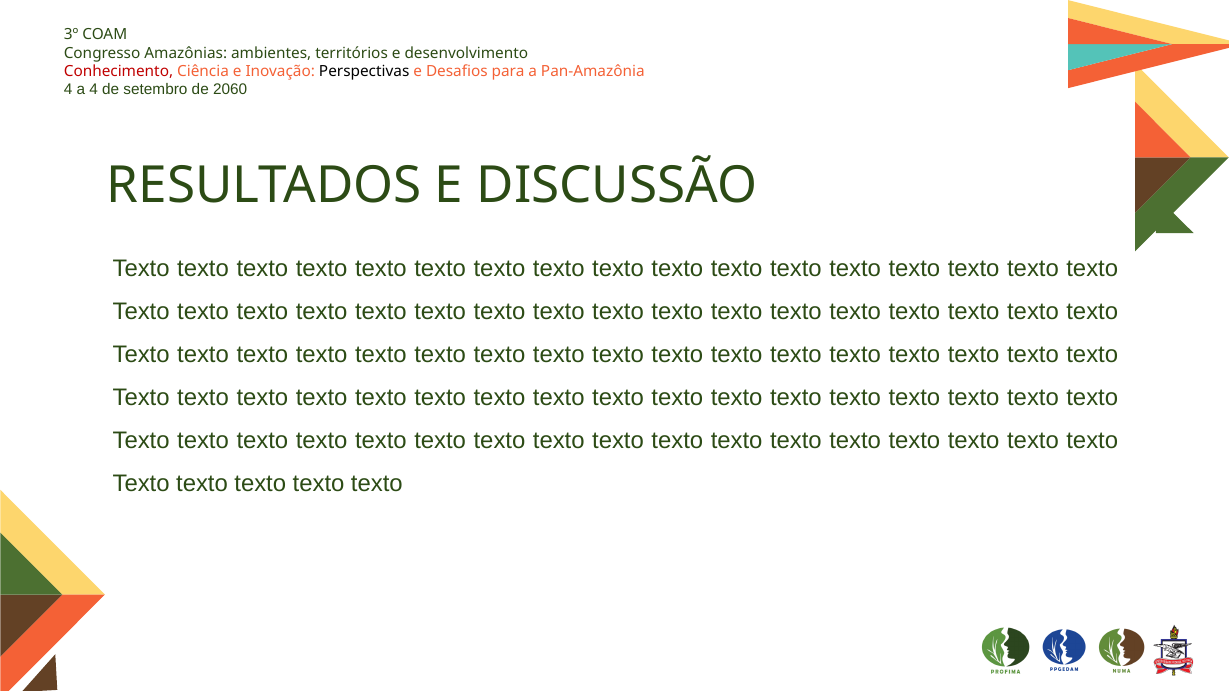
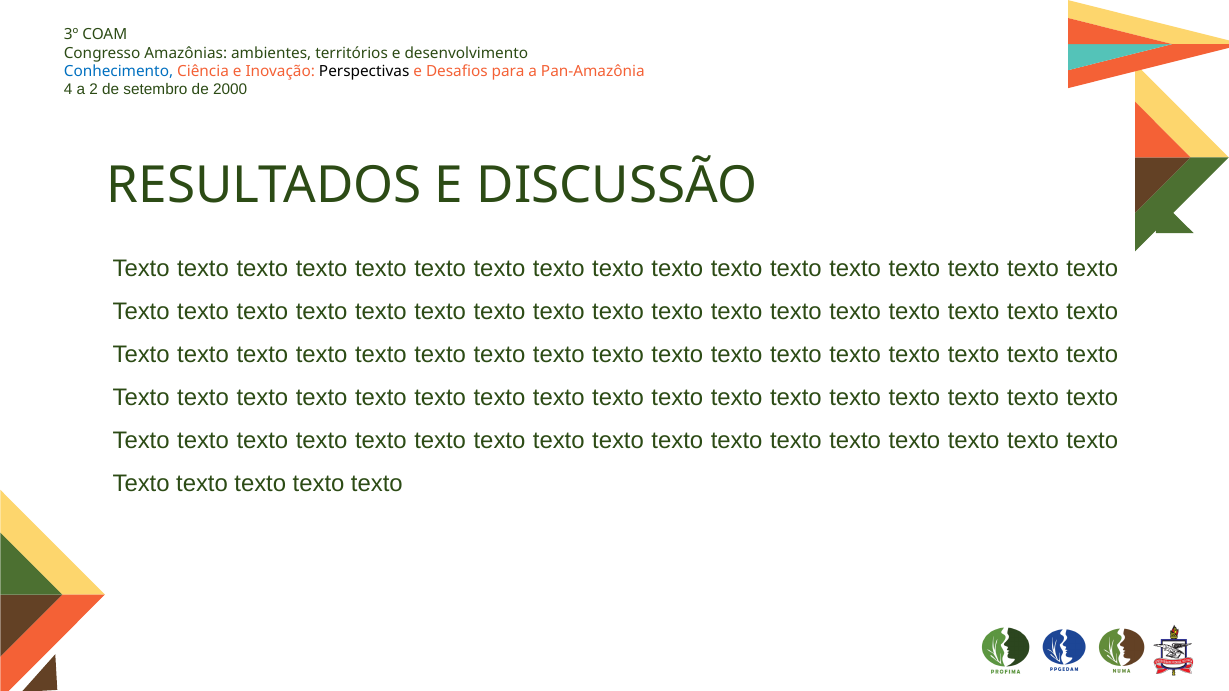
Conhecimento colour: red -> blue (118, 72)
a 4: 4 -> 2 (94, 90)
2060: 2060 -> 2000 (230, 90)
